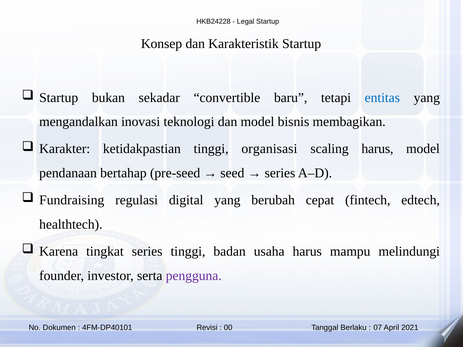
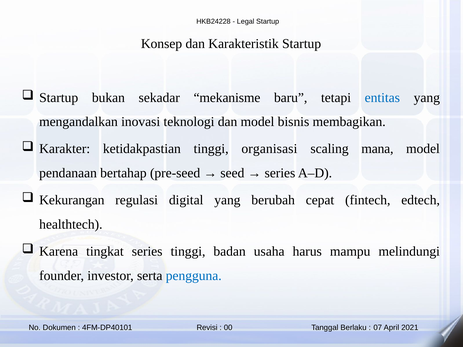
convertible: convertible -> mekanisme (227, 98)
scaling harus: harus -> mana (377, 149)
Fundraising: Fundraising -> Kekurangan (72, 200)
pengguna colour: purple -> blue (194, 276)
